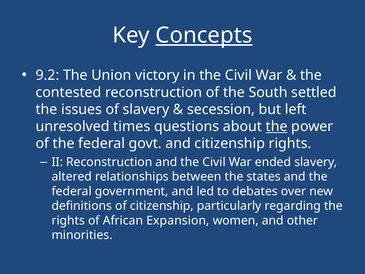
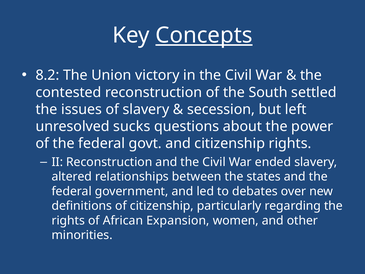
9.2: 9.2 -> 8.2 (47, 75)
times: times -> sucks (132, 126)
the underline: present -> none (277, 126)
